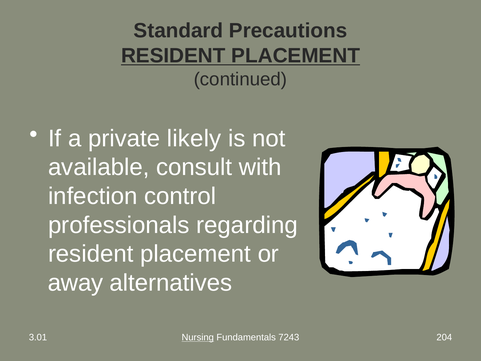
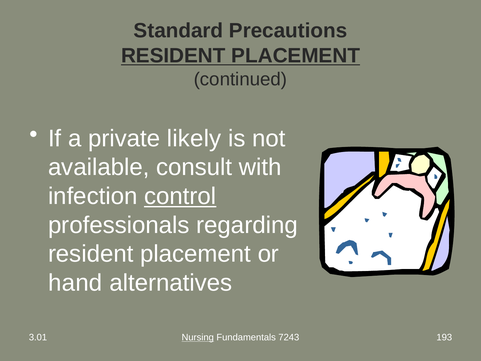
control underline: none -> present (180, 196)
away: away -> hand (75, 283)
204: 204 -> 193 (444, 337)
